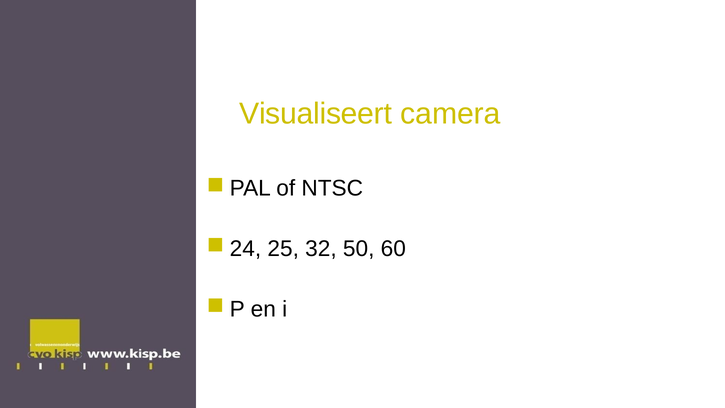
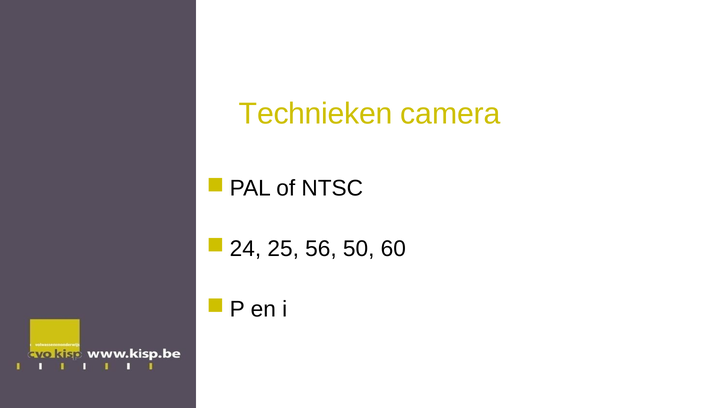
Visualiseert: Visualiseert -> Technieken (316, 114)
32: 32 -> 56 (321, 249)
